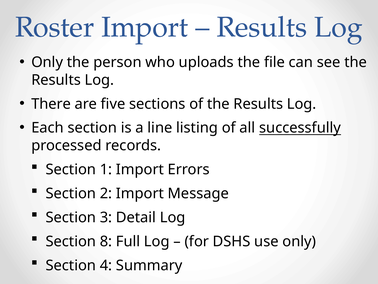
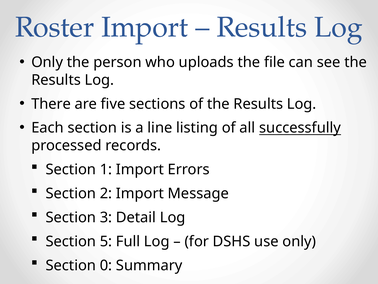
8: 8 -> 5 (106, 241)
4: 4 -> 0 (106, 265)
